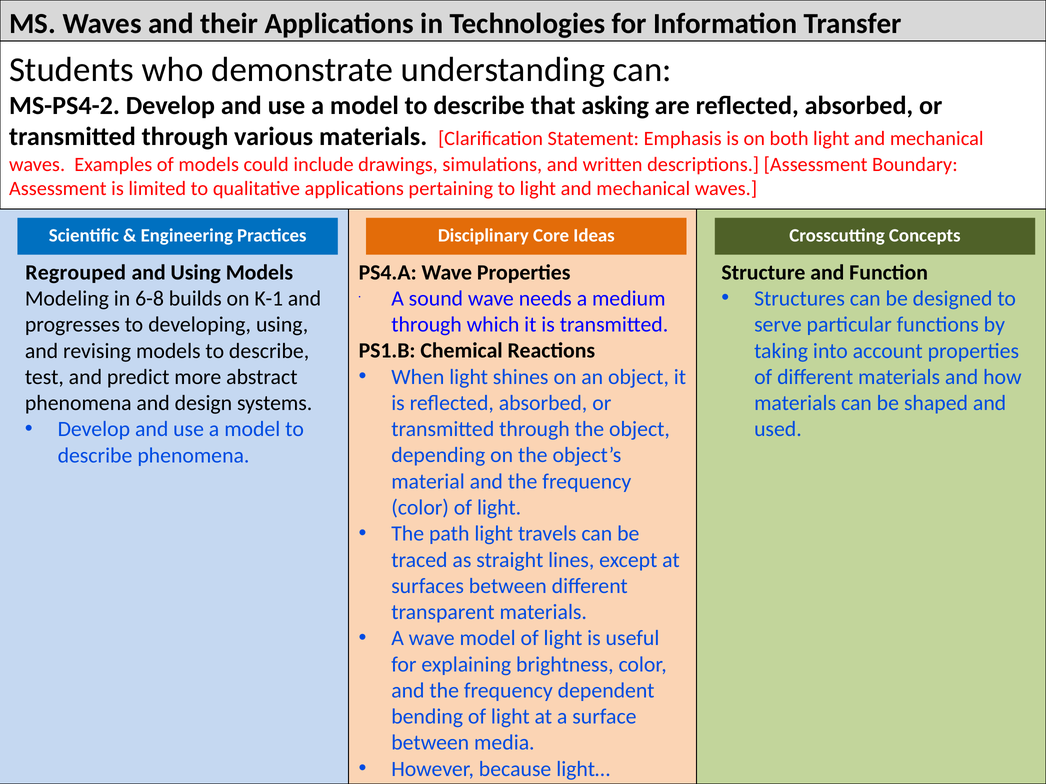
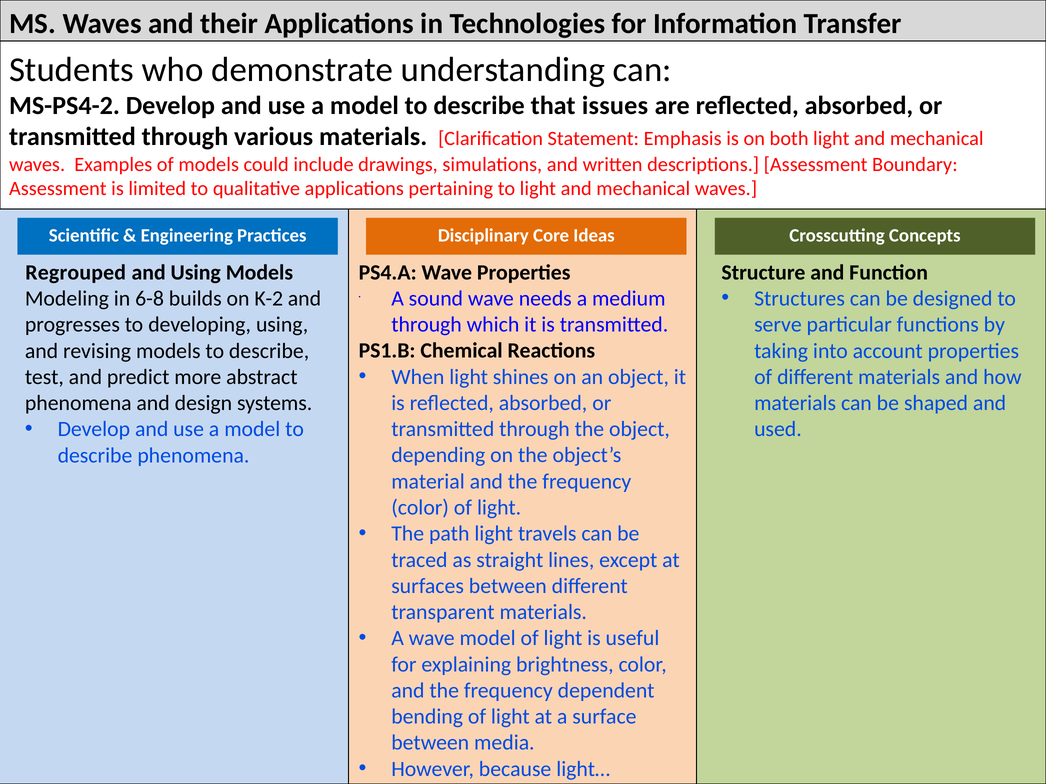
asking: asking -> issues (615, 106)
K-1: K-1 -> K-2 (269, 299)
